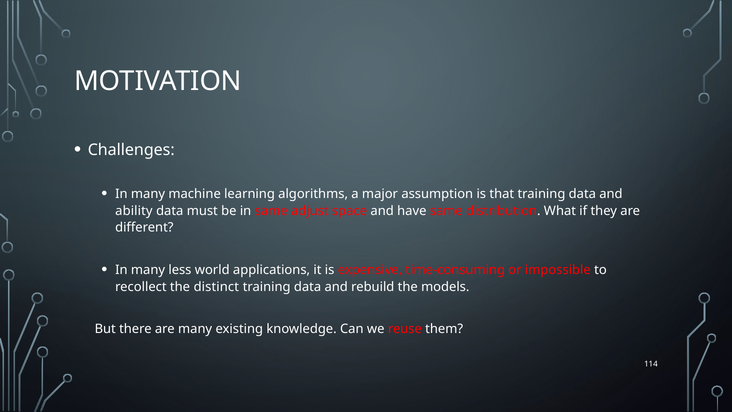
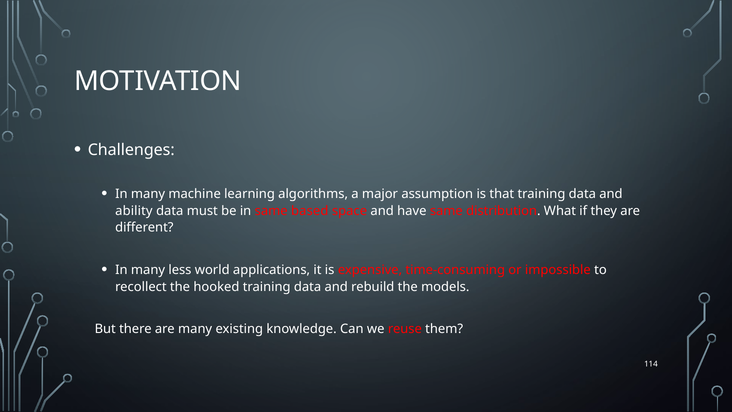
adjust: adjust -> based (310, 211)
distinct: distinct -> hooked (216, 287)
